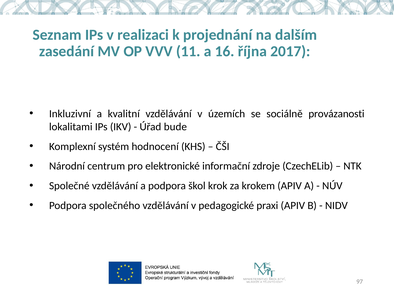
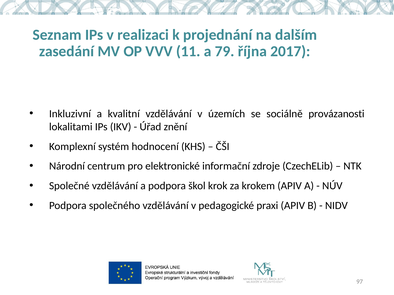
16: 16 -> 79 (225, 52)
bude: bude -> znění (175, 127)
